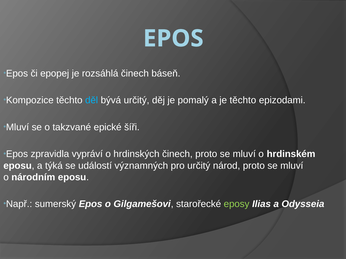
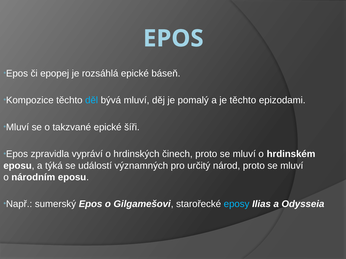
rozsáhlá činech: činech -> epické (135, 74)
bývá určitý: určitý -> mluví (137, 100)
eposy colour: light green -> light blue (237, 204)
